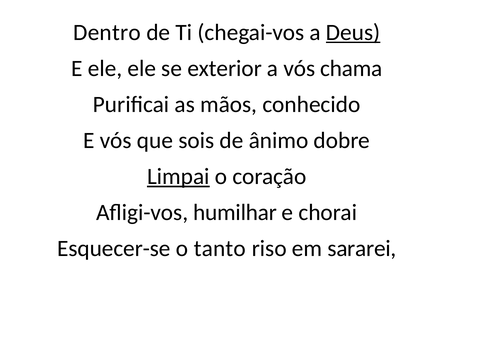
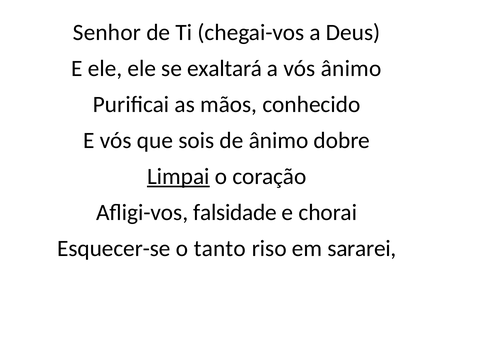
Dentro: Dentro -> Senhor (107, 32)
Deus underline: present -> none (353, 32)
exterior: exterior -> exaltará (225, 68)
vós chama: chama -> ânimo (351, 68)
humilhar: humilhar -> falsidade (235, 212)
